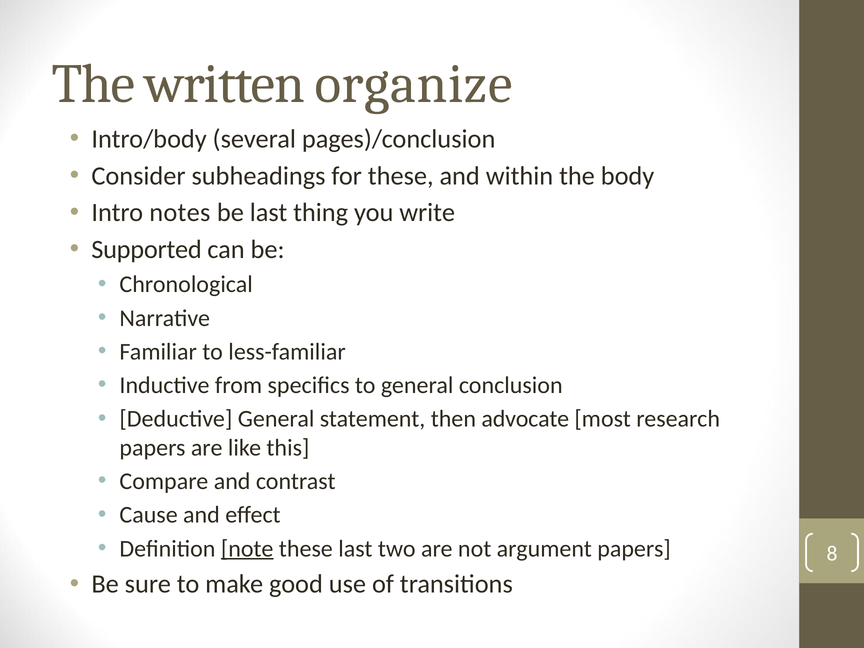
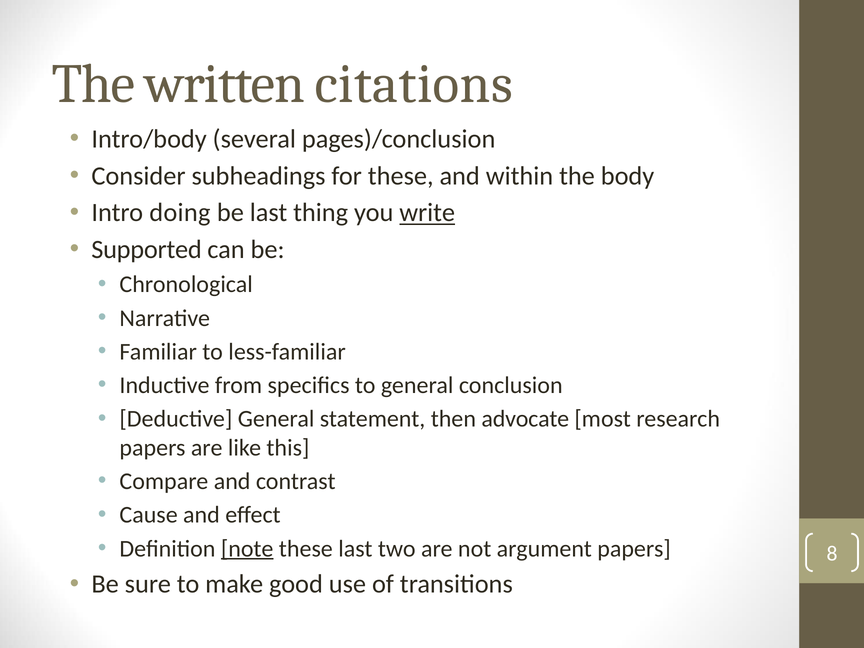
organize: organize -> citations (414, 84)
notes: notes -> doing (180, 213)
write underline: none -> present (427, 213)
